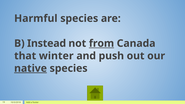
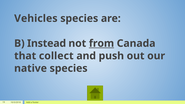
Harmful: Harmful -> Vehicles (36, 18)
winter: winter -> collect (56, 56)
native underline: present -> none (31, 68)
